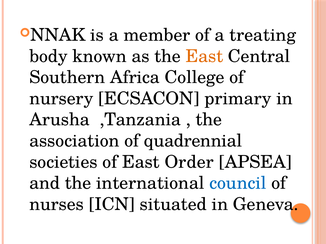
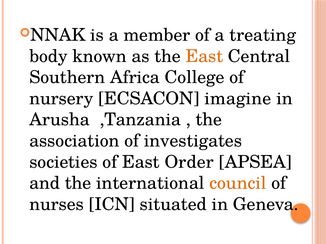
primary: primary -> imagine (238, 99)
quadrennial: quadrennial -> investigates (193, 141)
council colour: blue -> orange (238, 183)
